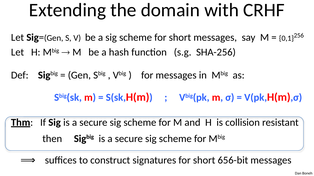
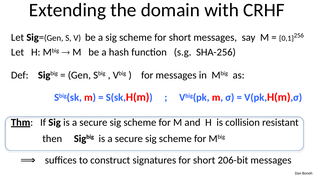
656-bit: 656-bit -> 206-bit (233, 161)
